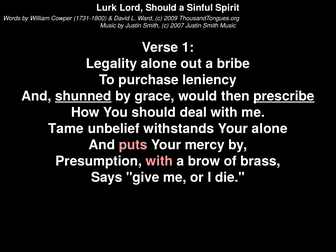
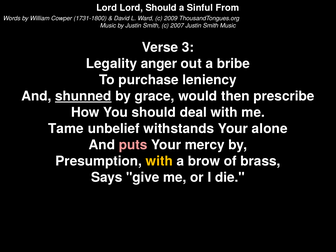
Lurk: Lurk -> Lord (107, 8)
Spirit: Spirit -> From (227, 8)
1: 1 -> 3 (188, 47)
Legality alone: alone -> anger (159, 64)
prescribe underline: present -> none (284, 96)
with colour: pink -> yellow (159, 161)
